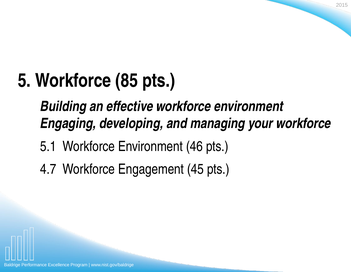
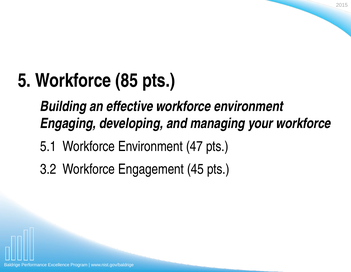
46: 46 -> 47 (194, 146)
4.7: 4.7 -> 3.2 (48, 169)
